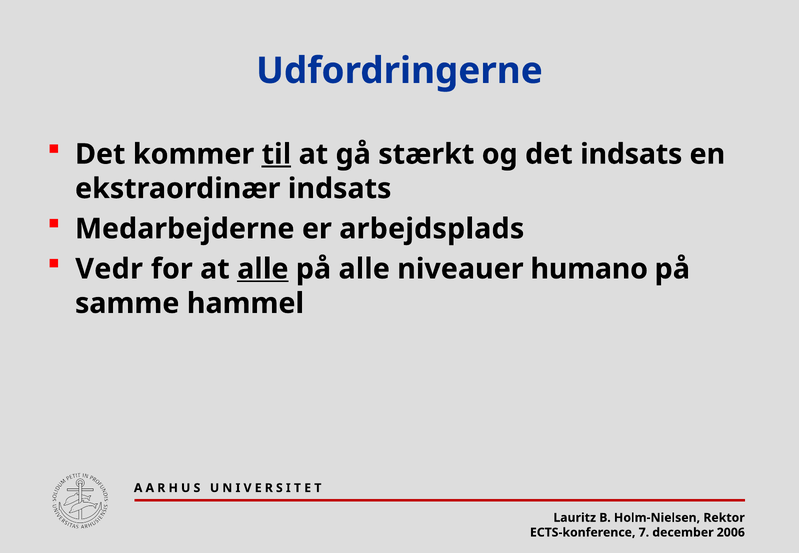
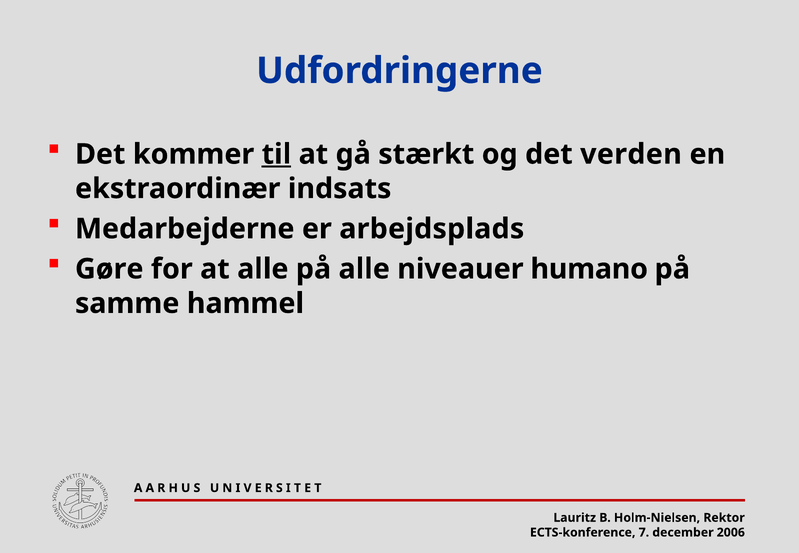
det indsats: indsats -> verden (631, 154)
Vedr: Vedr -> Gøre (109, 269)
alle underline: present -> none (263, 269)
